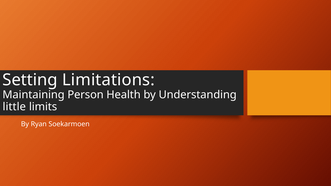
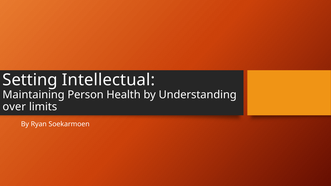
Limitations: Limitations -> Intellectual (108, 80)
little: little -> over (14, 107)
